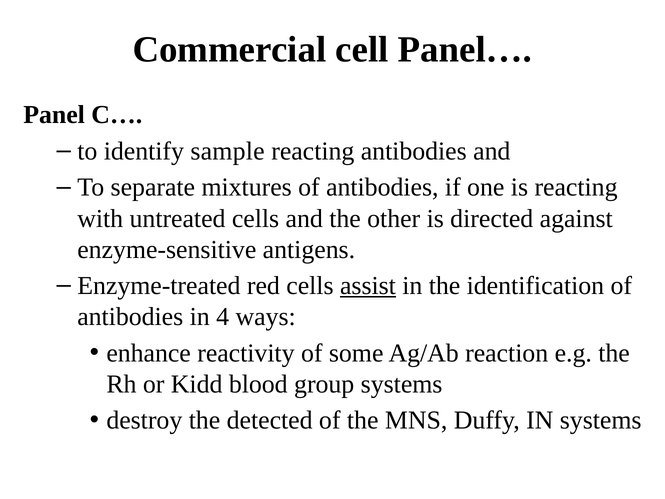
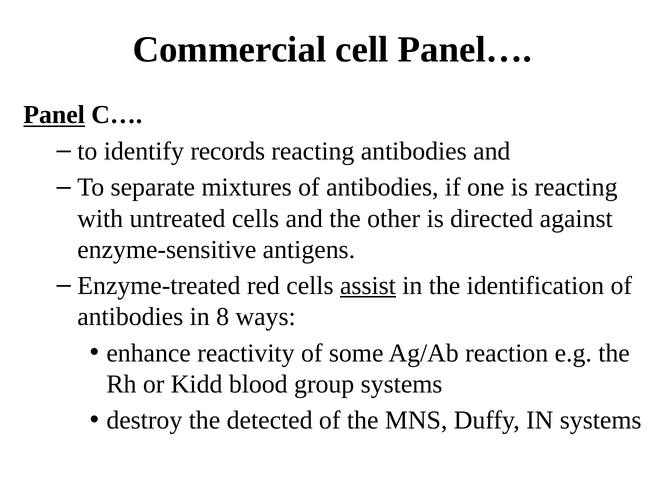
Panel underline: none -> present (54, 115)
sample: sample -> records (228, 151)
4: 4 -> 8 (223, 317)
